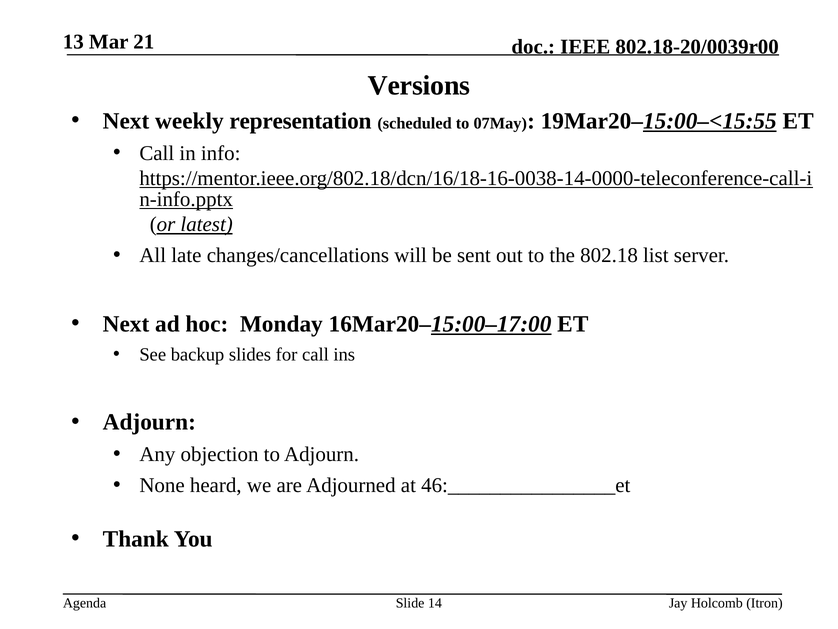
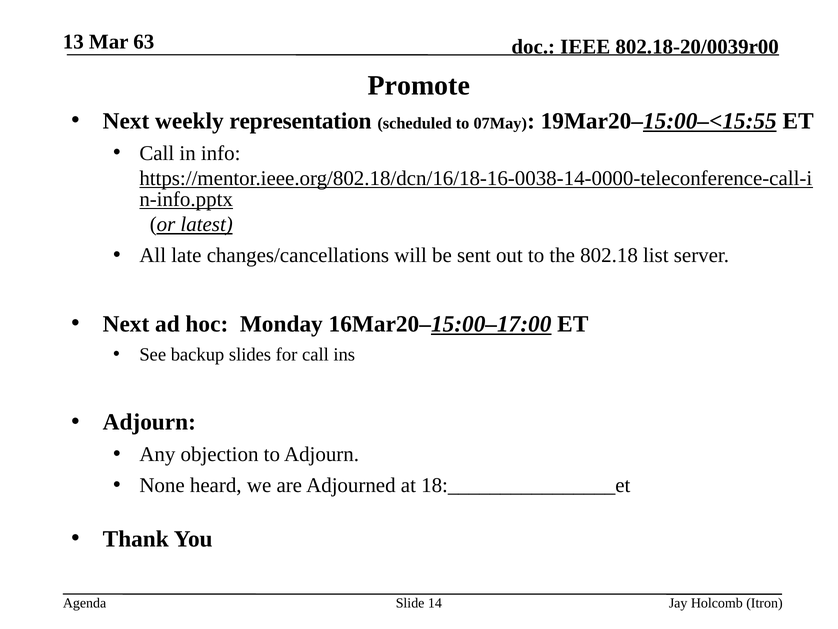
21: 21 -> 63 (144, 42)
Versions: Versions -> Promote (419, 86)
46:________________et: 46:________________et -> 18:________________et (526, 485)
